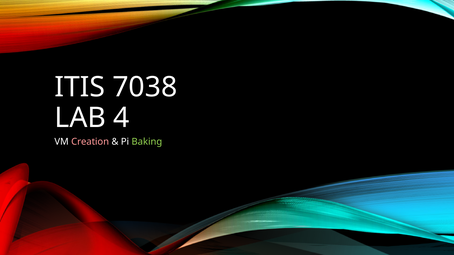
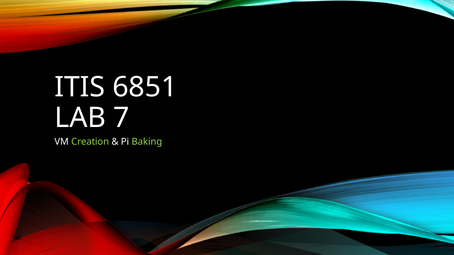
7038: 7038 -> 6851 (145, 87)
4: 4 -> 7 (121, 118)
Creation colour: pink -> light green (90, 142)
